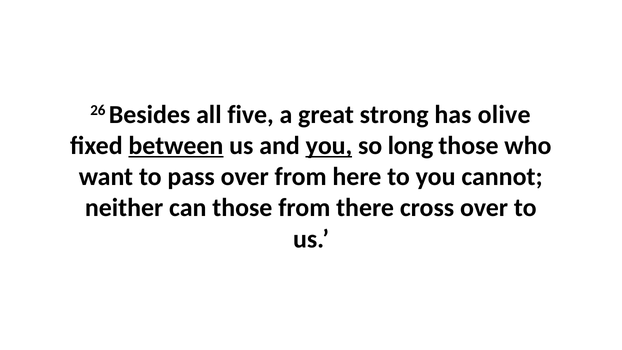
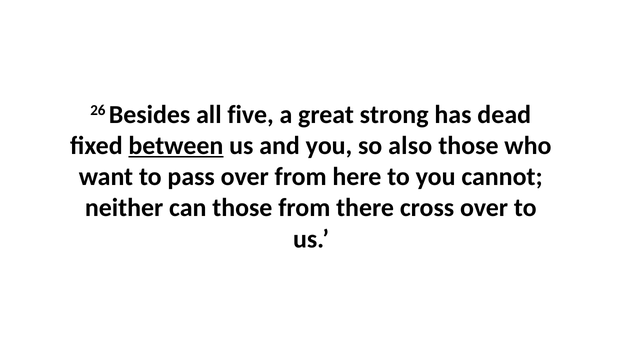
olive: olive -> dead (504, 115)
you underline: present -> none (329, 146)
long: long -> also (410, 146)
